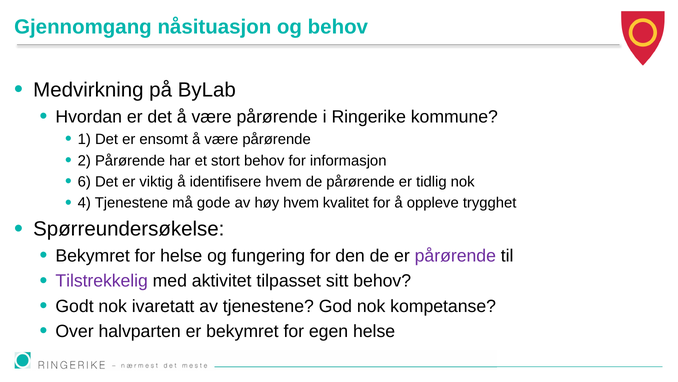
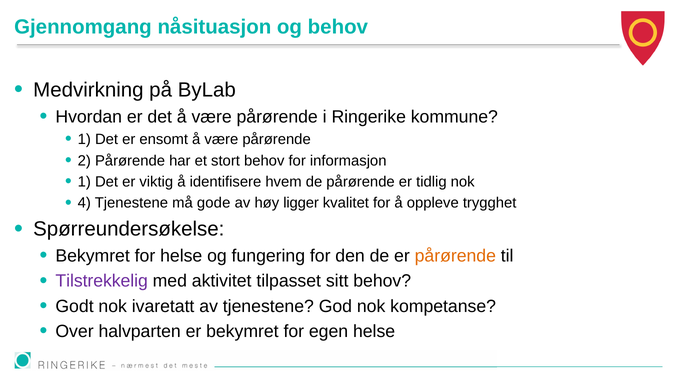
6: 6 -> 1 (84, 182)
høy hvem: hvem -> ligger (301, 203)
pårørende colour: purple -> orange (455, 256)
